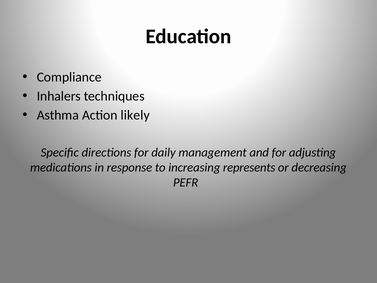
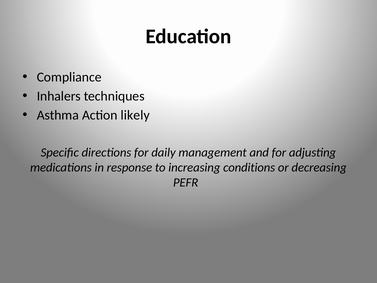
represents: represents -> conditions (249, 167)
